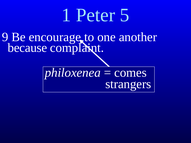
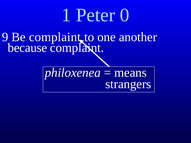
5: 5 -> 0 (125, 15)
Be encourage: encourage -> complaint (55, 37)
comes: comes -> means (130, 73)
